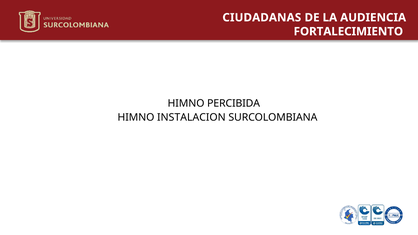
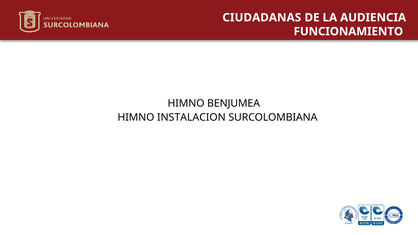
FORTALECIMIENTO: FORTALECIMIENTO -> FUNCIONAMIENTO (348, 31)
PERCIBIDA: PERCIBIDA -> BENJUMEA (234, 103)
